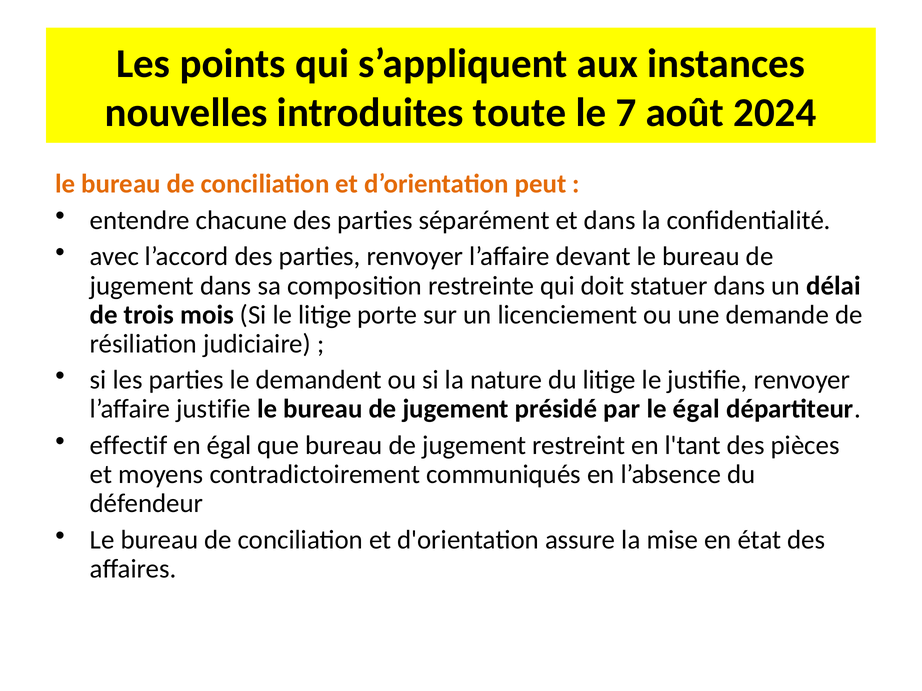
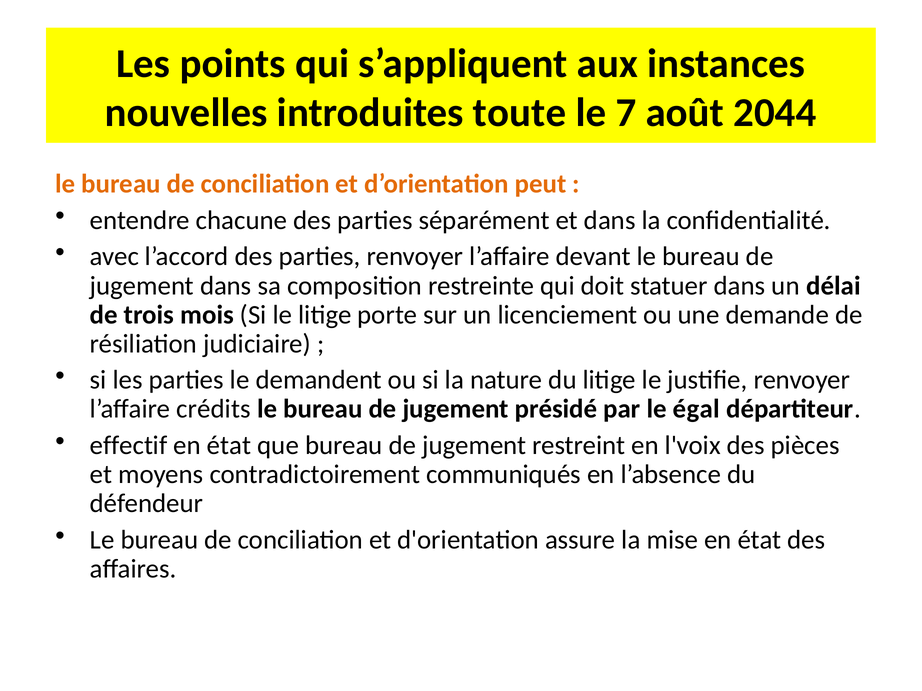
2024: 2024 -> 2044 (775, 113)
l’affaire justifie: justifie -> crédits (213, 409)
égal: égal -> état (229, 446)
l'tant: l'tant -> l'voix (693, 446)
